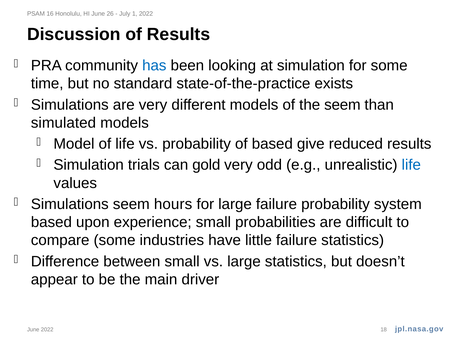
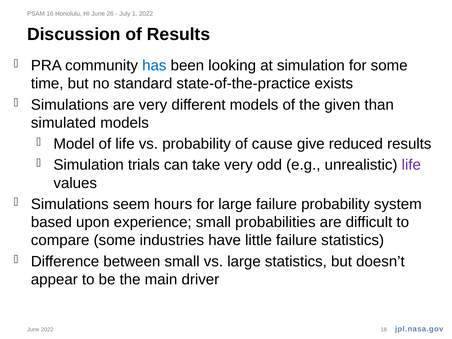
the seem: seem -> given (342, 105)
of based: based -> cause (272, 144)
gold: gold -> take (206, 165)
life colour: blue -> purple (411, 165)
